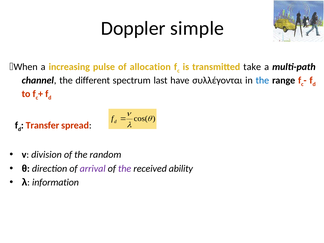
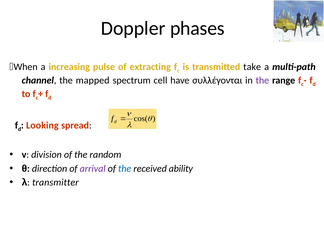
simple: simple -> phases (197, 28)
allocation: allocation -> extracting (150, 67)
different: different -> mapped (93, 80)
last: last -> cell (160, 80)
the colour: blue -> purple (262, 80)
Transfer: Transfer -> Looking (42, 125)
the colour: purple -> blue (125, 169)
information: information -> transmitter (55, 182)
